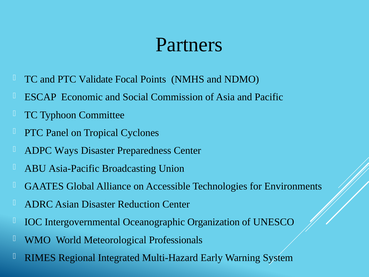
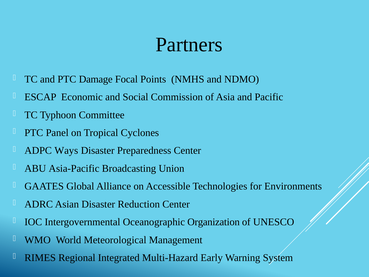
Validate: Validate -> Damage (96, 79)
Professionals: Professionals -> Management (176, 240)
